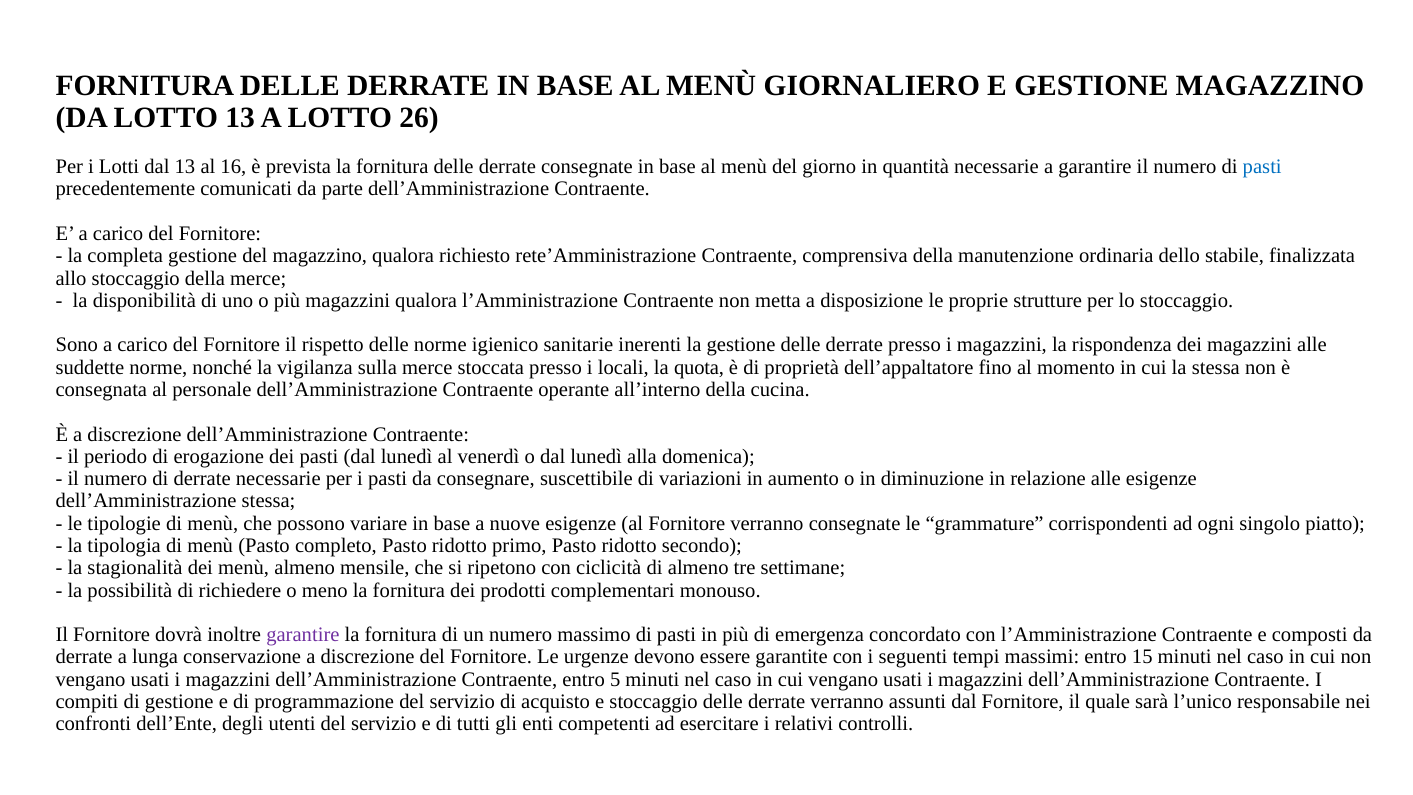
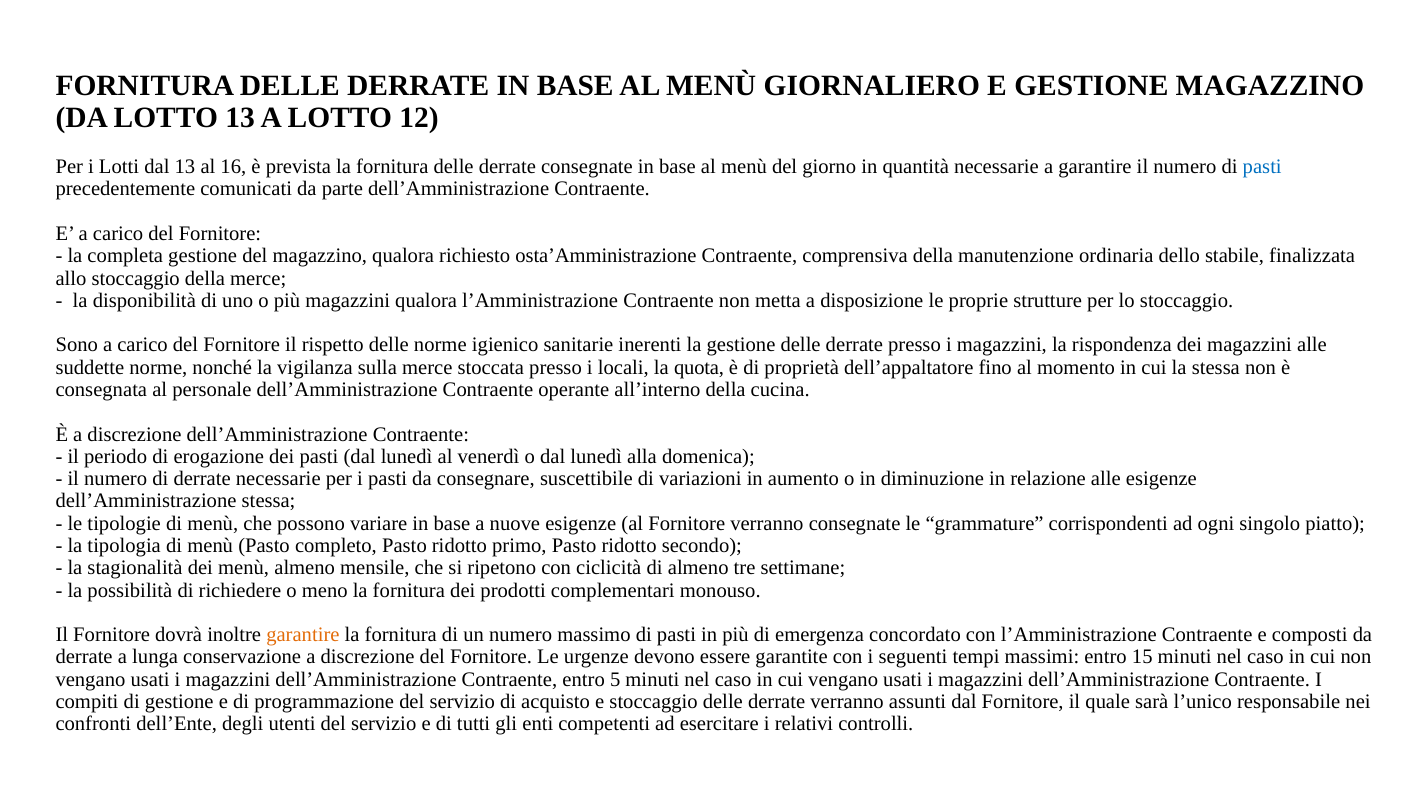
26: 26 -> 12 (419, 117)
rete’Amministrazione: rete’Amministrazione -> osta’Amministrazione (606, 256)
garantire colour: purple -> orange (303, 635)
